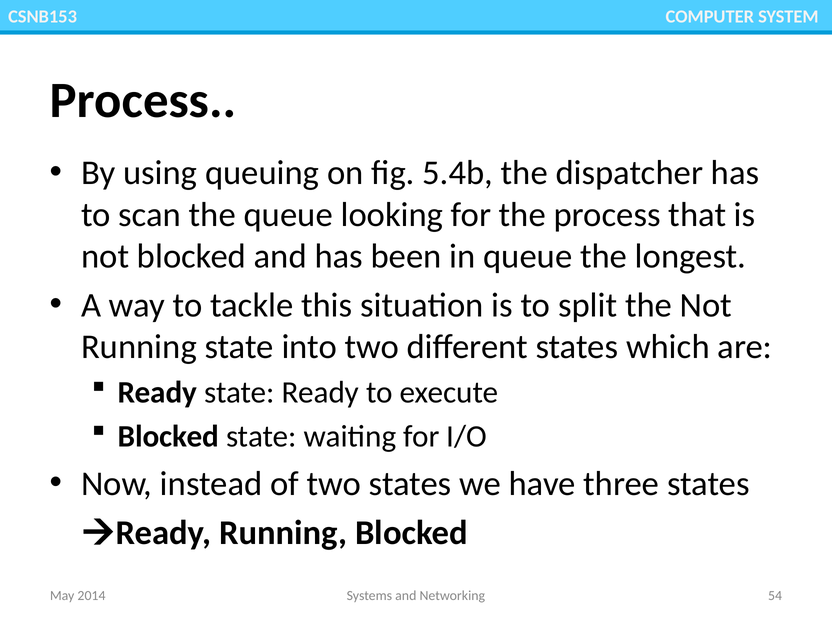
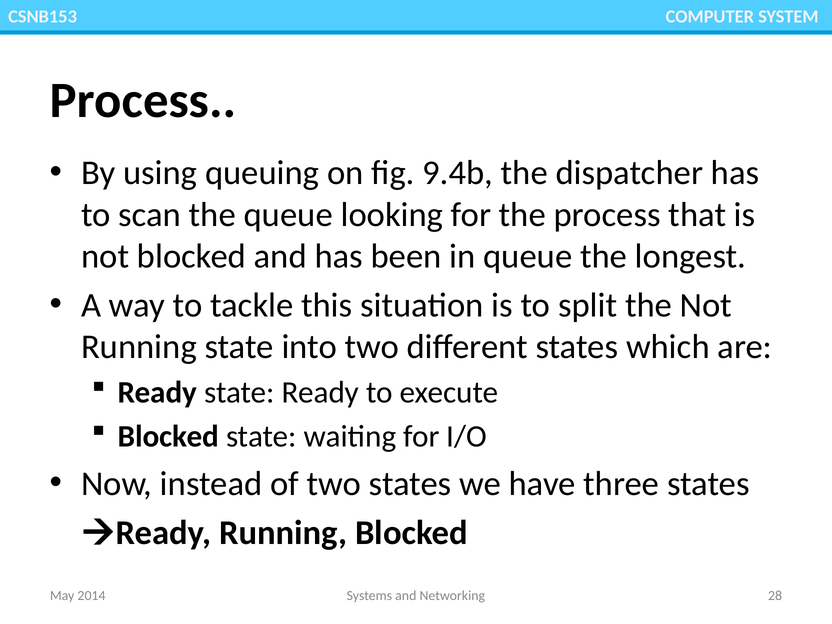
5.4b: 5.4b -> 9.4b (458, 173)
54: 54 -> 28 (775, 596)
